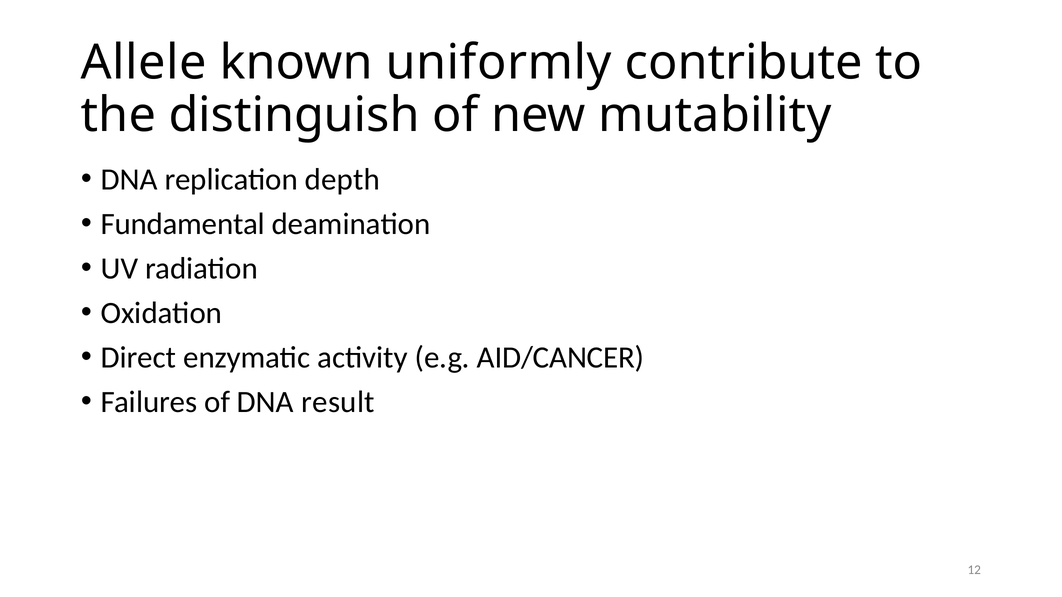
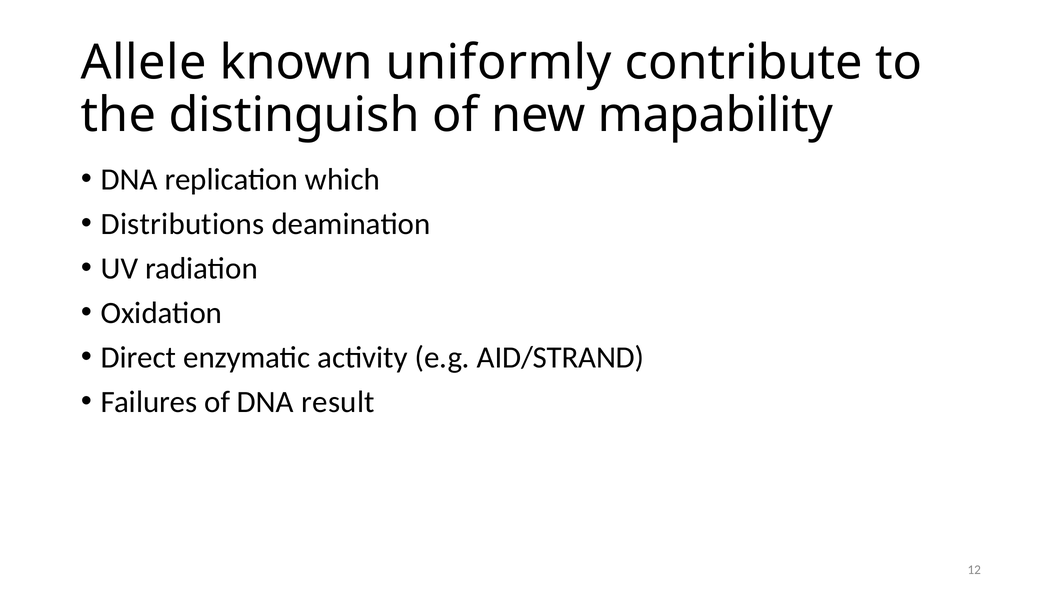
mutability: mutability -> mapability (715, 115)
depth: depth -> which (342, 180)
Fundamental: Fundamental -> Distributions (183, 224)
AID/CANCER: AID/CANCER -> AID/STRAND (561, 358)
